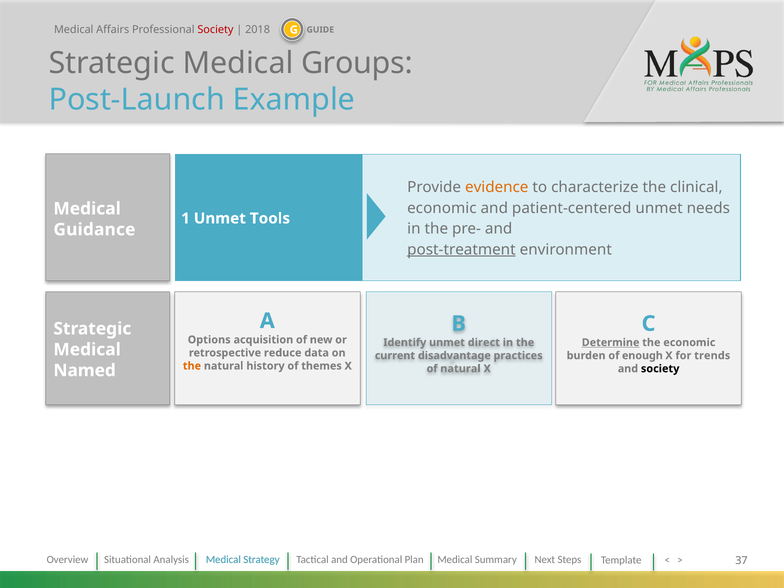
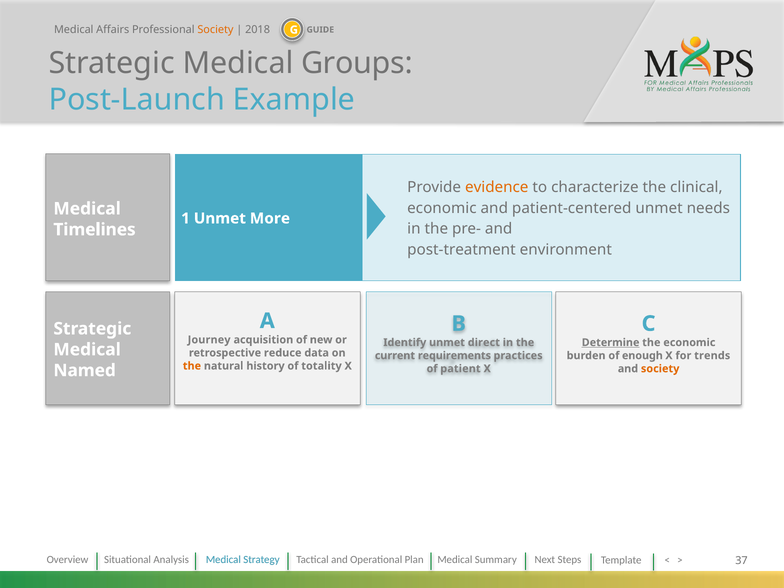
Society colour: red -> orange (215, 30)
Tools: Tools -> More (270, 218)
Guidance: Guidance -> Timelines (95, 230)
post-treatment underline: present -> none (461, 250)
Options: Options -> Journey (209, 340)
disadvantage: disadvantage -> requirements (454, 356)
themes: themes -> totality (321, 366)
of natural: natural -> patient (460, 369)
society colour: black -> orange (660, 369)
